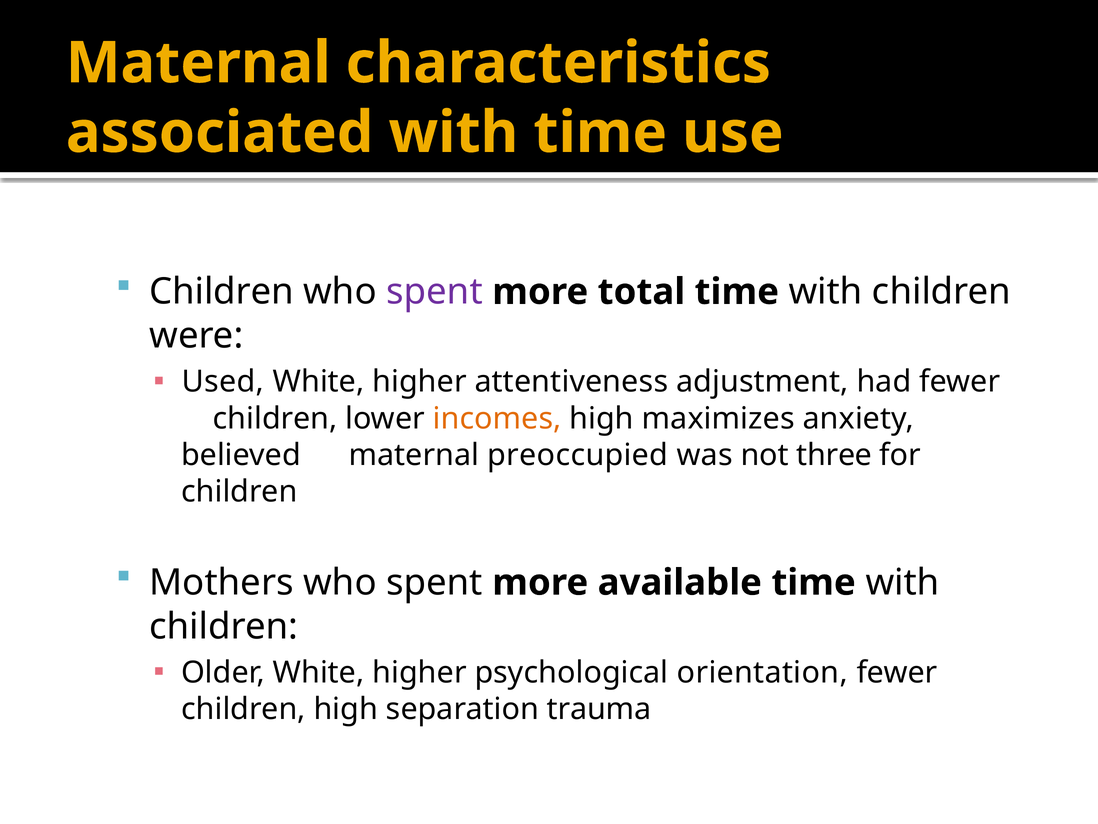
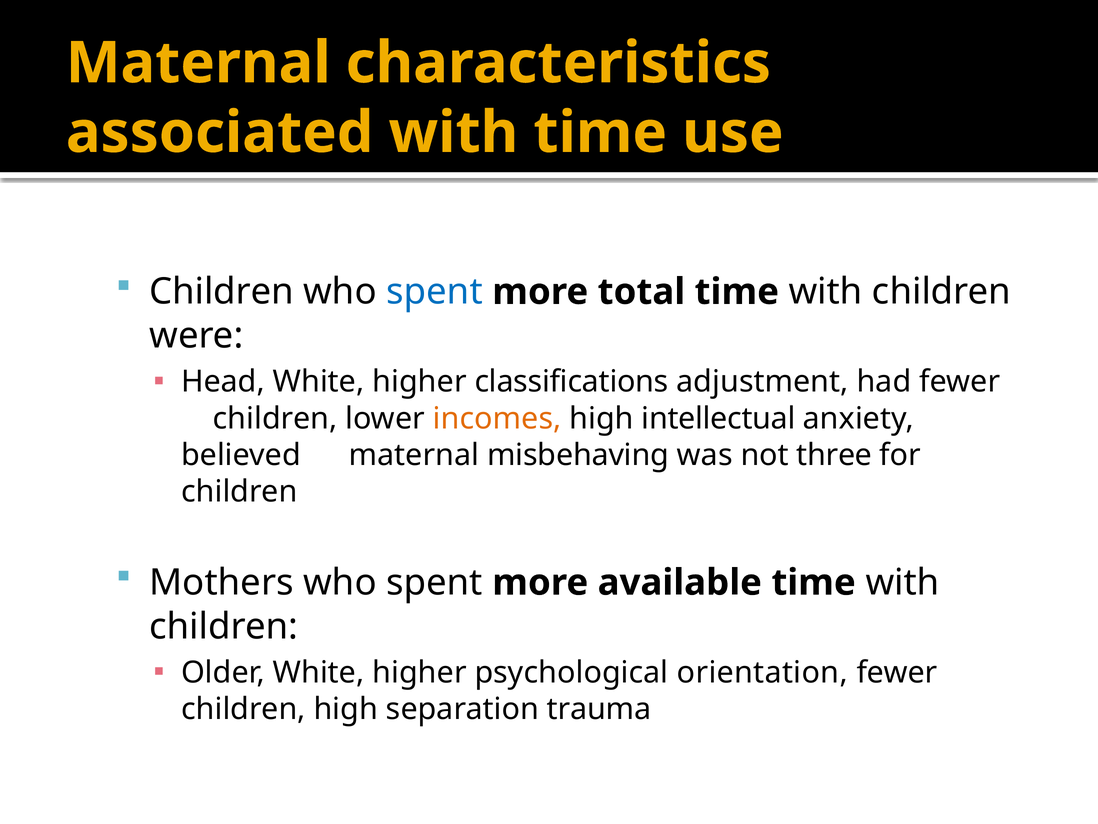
spent colour: purple -> blue (435, 292)
Used: Used -> Head (223, 382)
attentiveness: attentiveness -> classifications (572, 382)
maximizes: maximizes -> intellectual (719, 418)
preoccupied: preoccupied -> misbehaving (578, 455)
